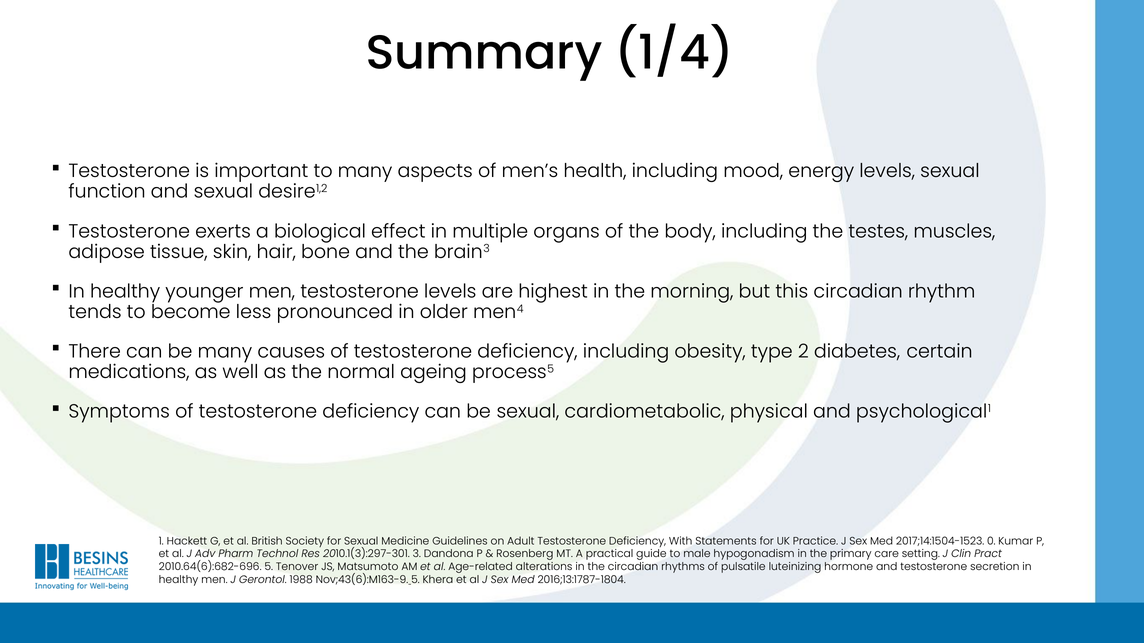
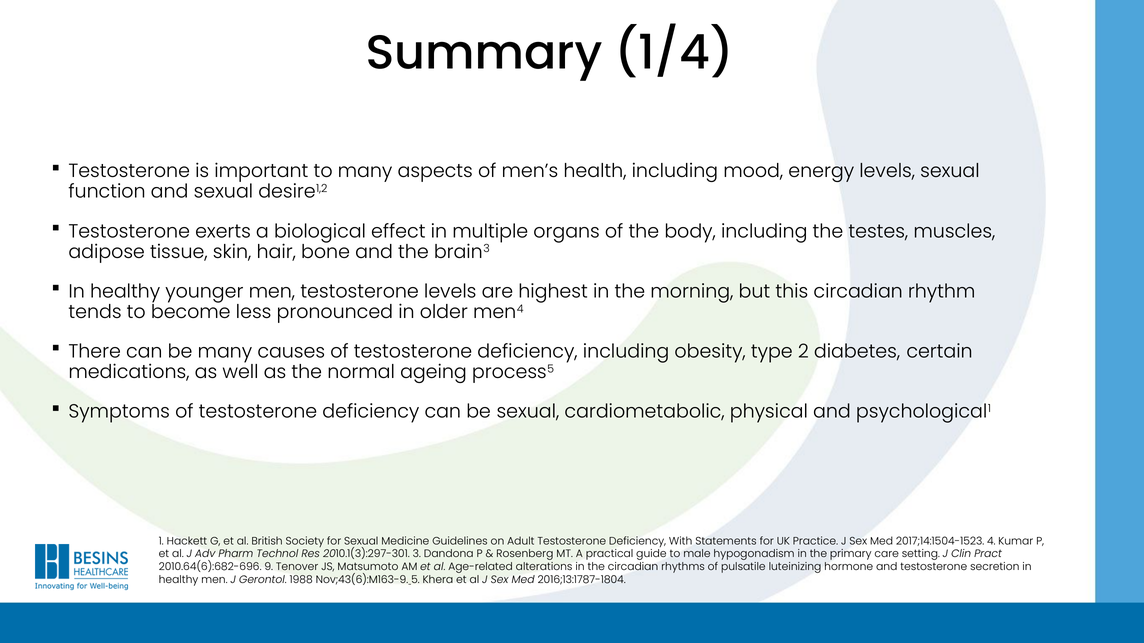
2017;14:1504-1523 0: 0 -> 4 (991, 541)
2010.64(6):682-696 5: 5 -> 9 (269, 567)
